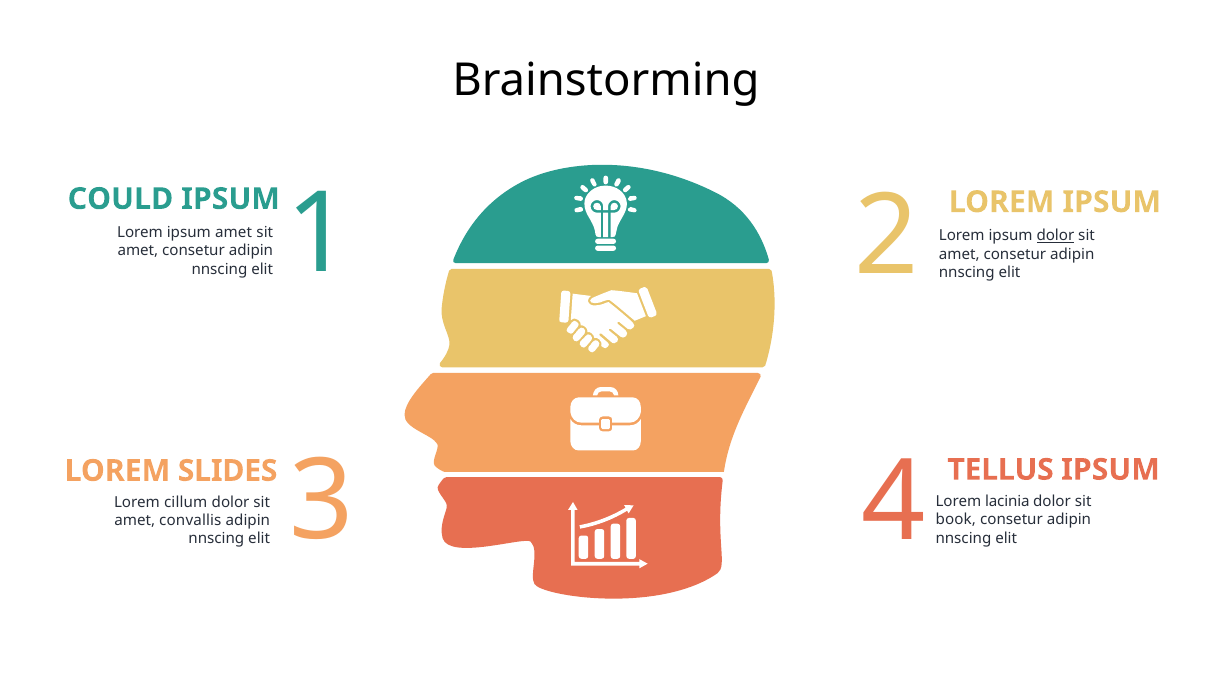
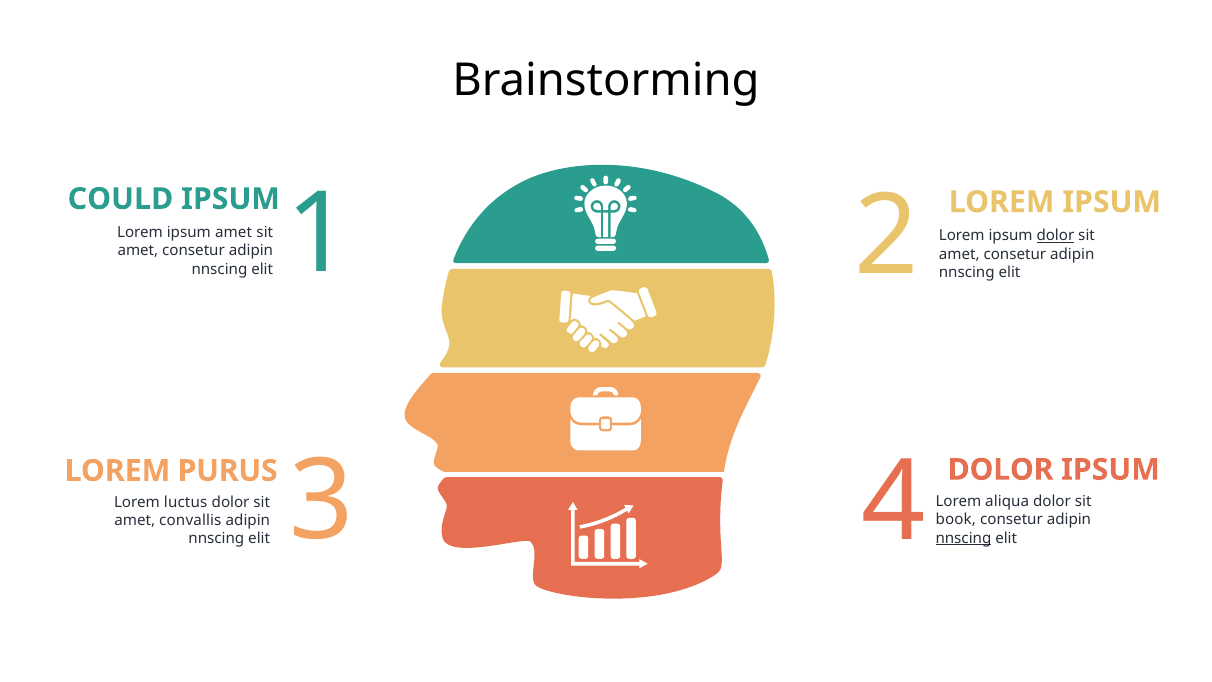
TELLUS: TELLUS -> DOLOR (1001, 470)
SLIDES: SLIDES -> PURUS (228, 471)
lacinia: lacinia -> aliqua (1007, 502)
cillum: cillum -> luctus (186, 502)
nnscing underline: none -> present (963, 538)
